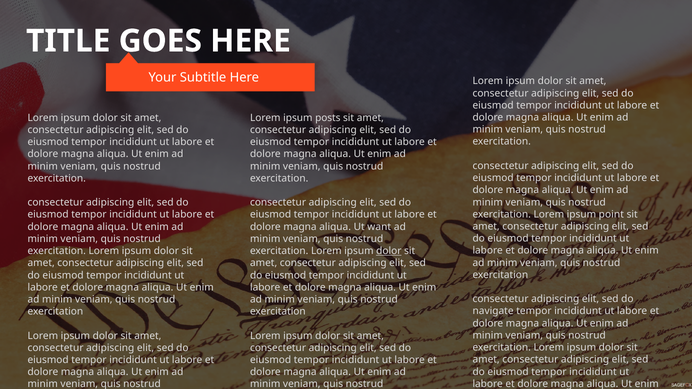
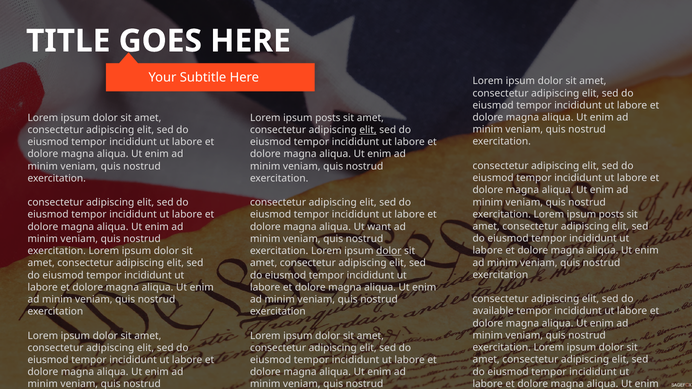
elit underline: none -> present (368, 130)
exercitation Lorem ipsum point: point -> posts (611, 214)
navigate: navigate -> available (493, 311)
